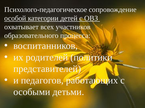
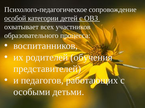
политики: политики -> обучения (91, 58)
